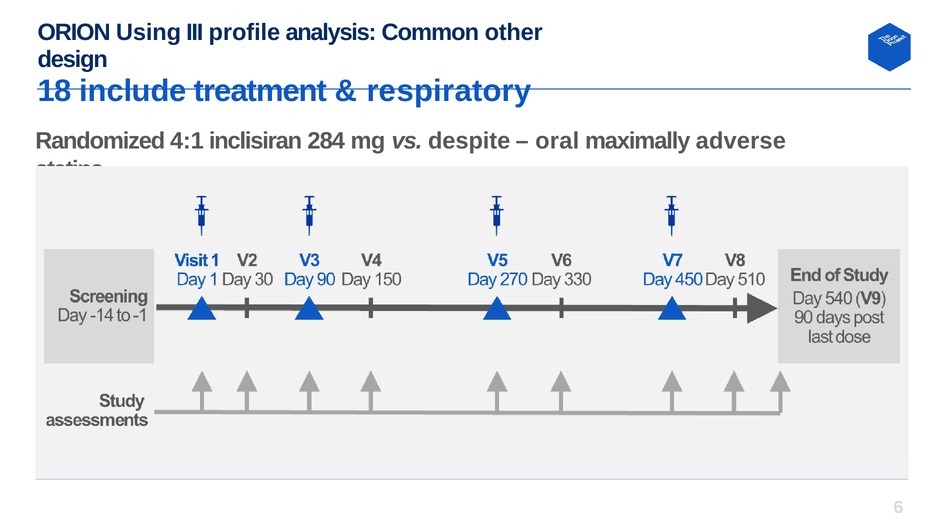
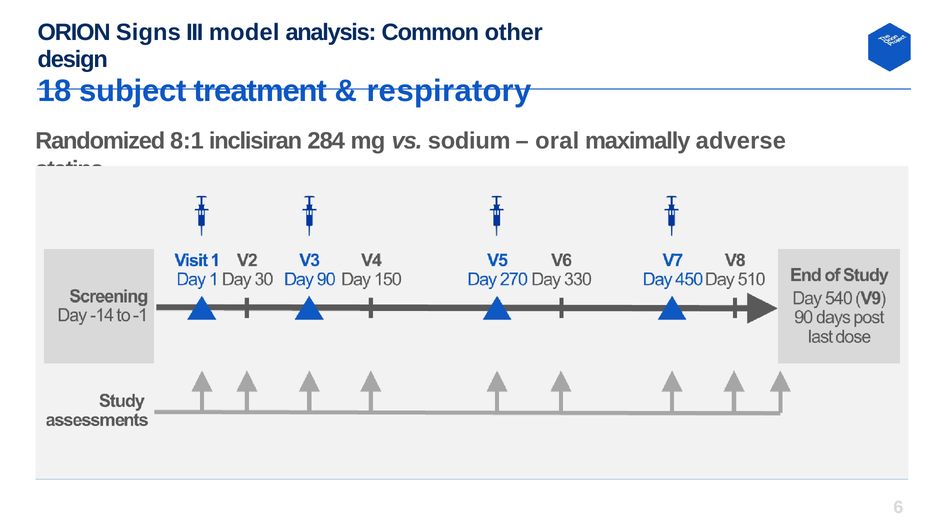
Using: Using -> Signs (148, 33)
profile: profile -> model (244, 33)
include: include -> subject (133, 91)
4:1: 4:1 -> 8:1 (187, 141)
despite: despite -> sodium (469, 141)
